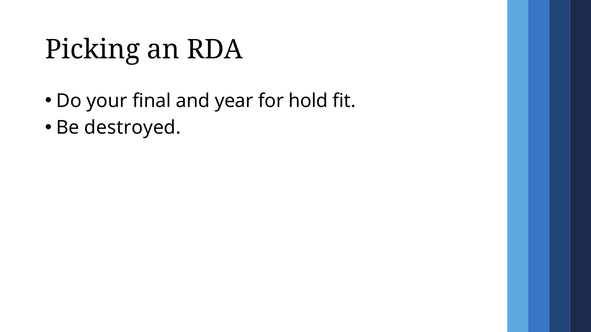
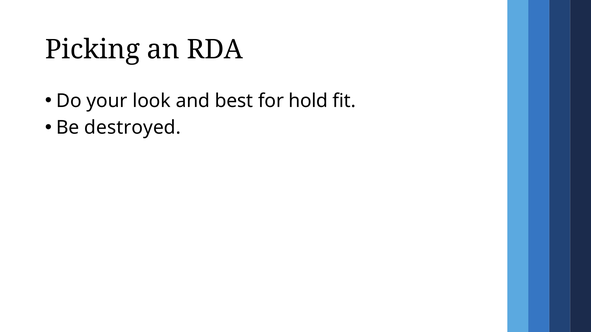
final: final -> look (152, 101)
year: year -> best (234, 101)
